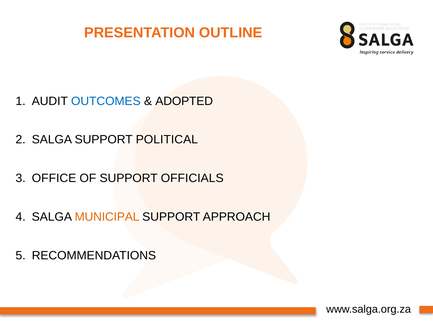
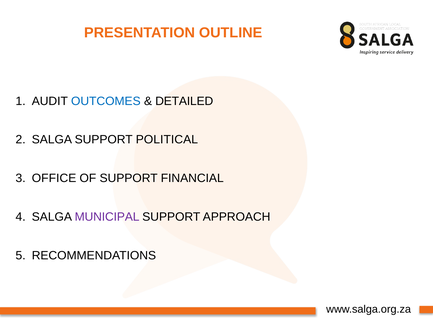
ADOPTED: ADOPTED -> DETAILED (184, 101)
OFFICIALS: OFFICIALS -> FINANCIAL (192, 178)
MUNICIPAL colour: orange -> purple (107, 217)
